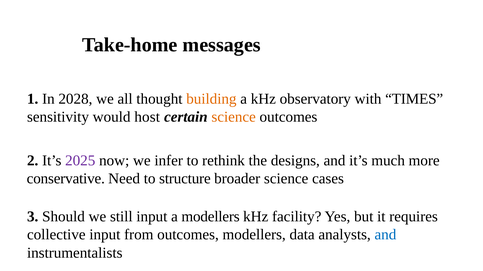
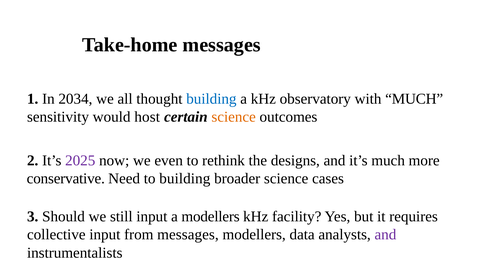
2028: 2028 -> 2034 (75, 99)
building colour: orange -> blue (211, 99)
with TIMES: TIMES -> MUCH (414, 99)
infer: infer -> even (169, 161)
to structure: structure -> building (185, 179)
from outcomes: outcomes -> messages (188, 235)
and colour: blue -> purple (385, 235)
